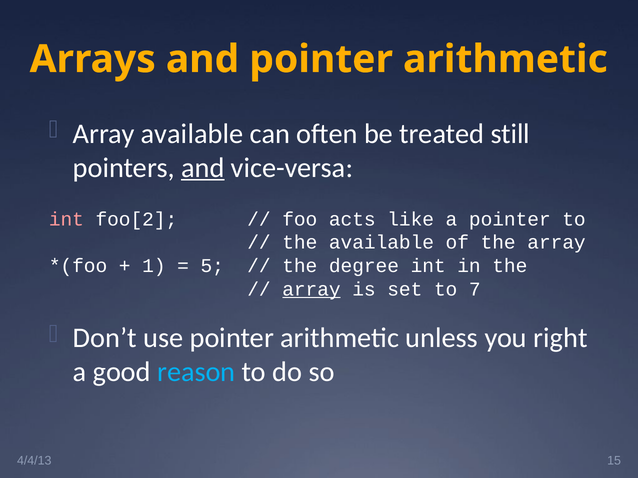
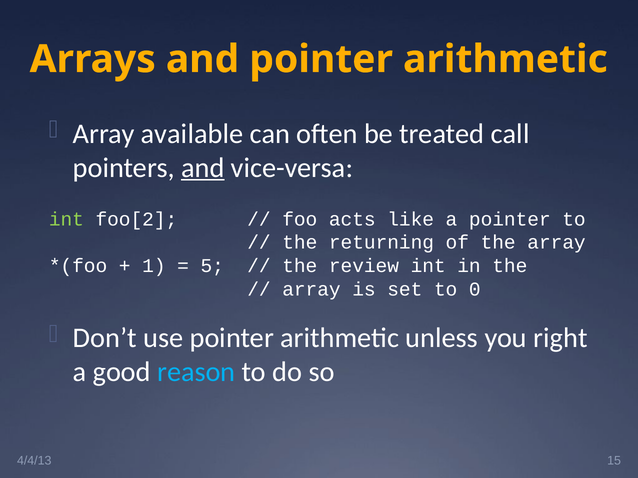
still: still -> call (510, 134)
int colour: pink -> light green (66, 219)
the available: available -> returning (381, 243)
degree: degree -> review (364, 266)
array underline: present -> none (311, 290)
7: 7 -> 0 (475, 290)
